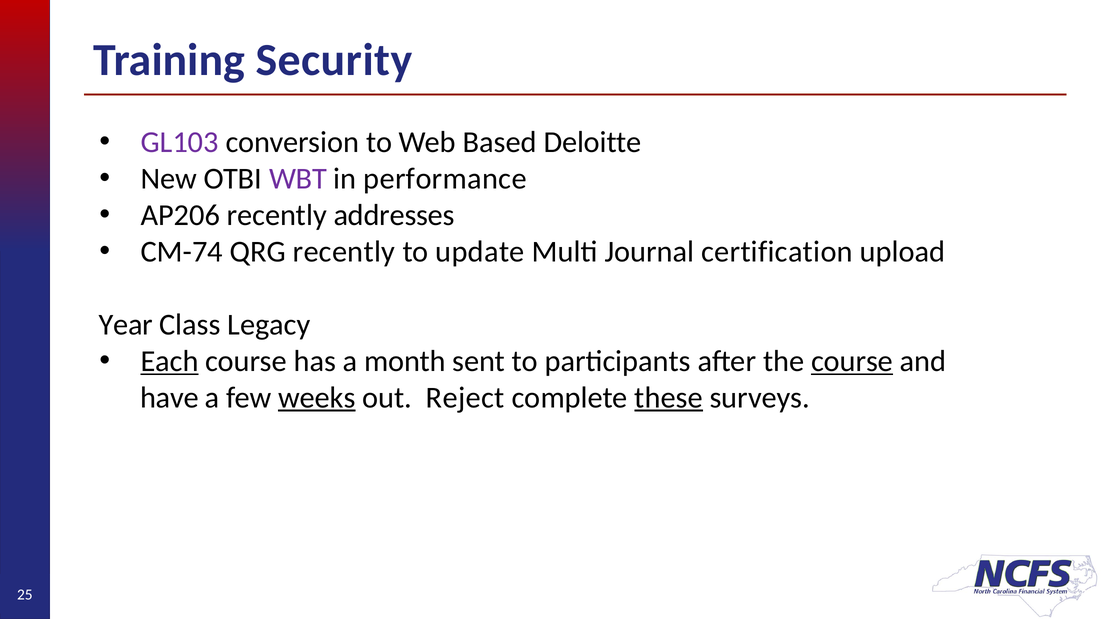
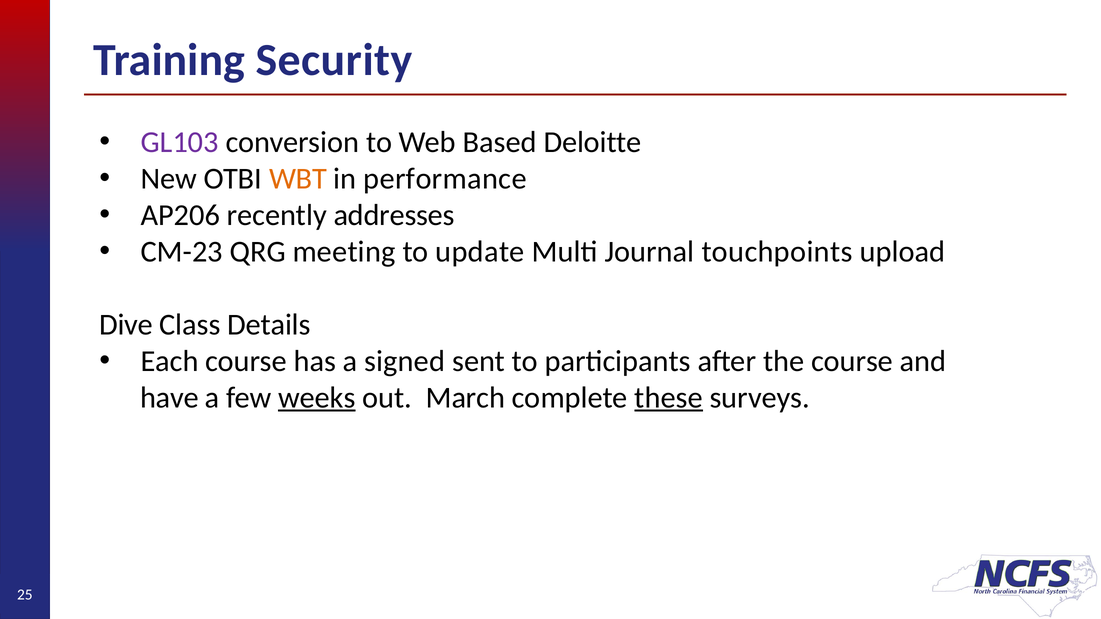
WBT colour: purple -> orange (298, 179)
CM-74: CM-74 -> CM-23 (182, 252)
QRG recently: recently -> meeting (344, 252)
certification: certification -> touchpoints (777, 252)
Year: Year -> Dive (126, 325)
Legacy: Legacy -> Details (269, 325)
Each underline: present -> none (170, 361)
month: month -> signed (405, 361)
course underline: present -> none (852, 361)
Reject: Reject -> March (465, 398)
